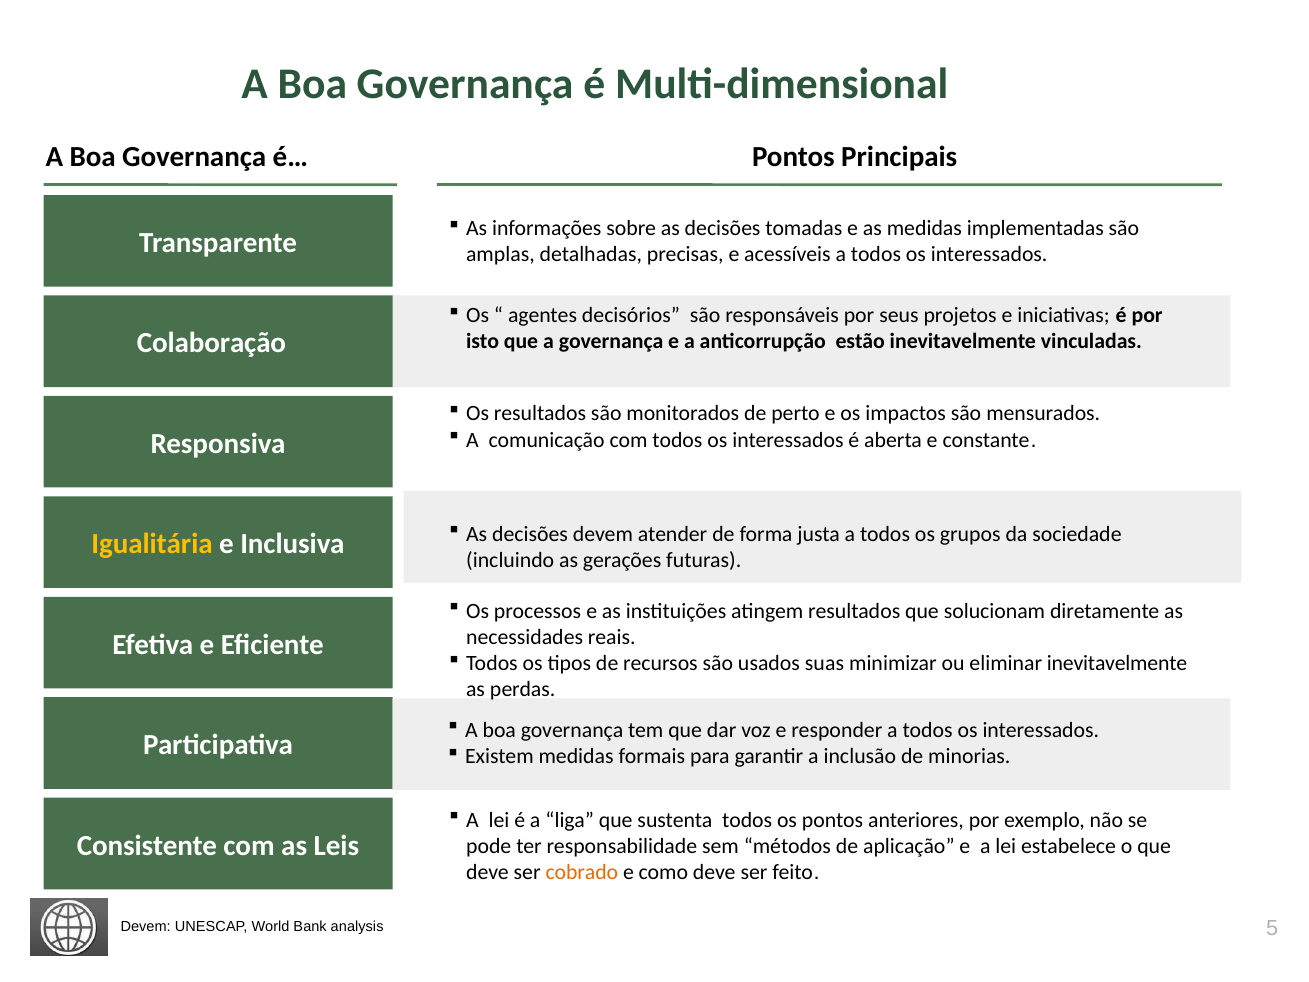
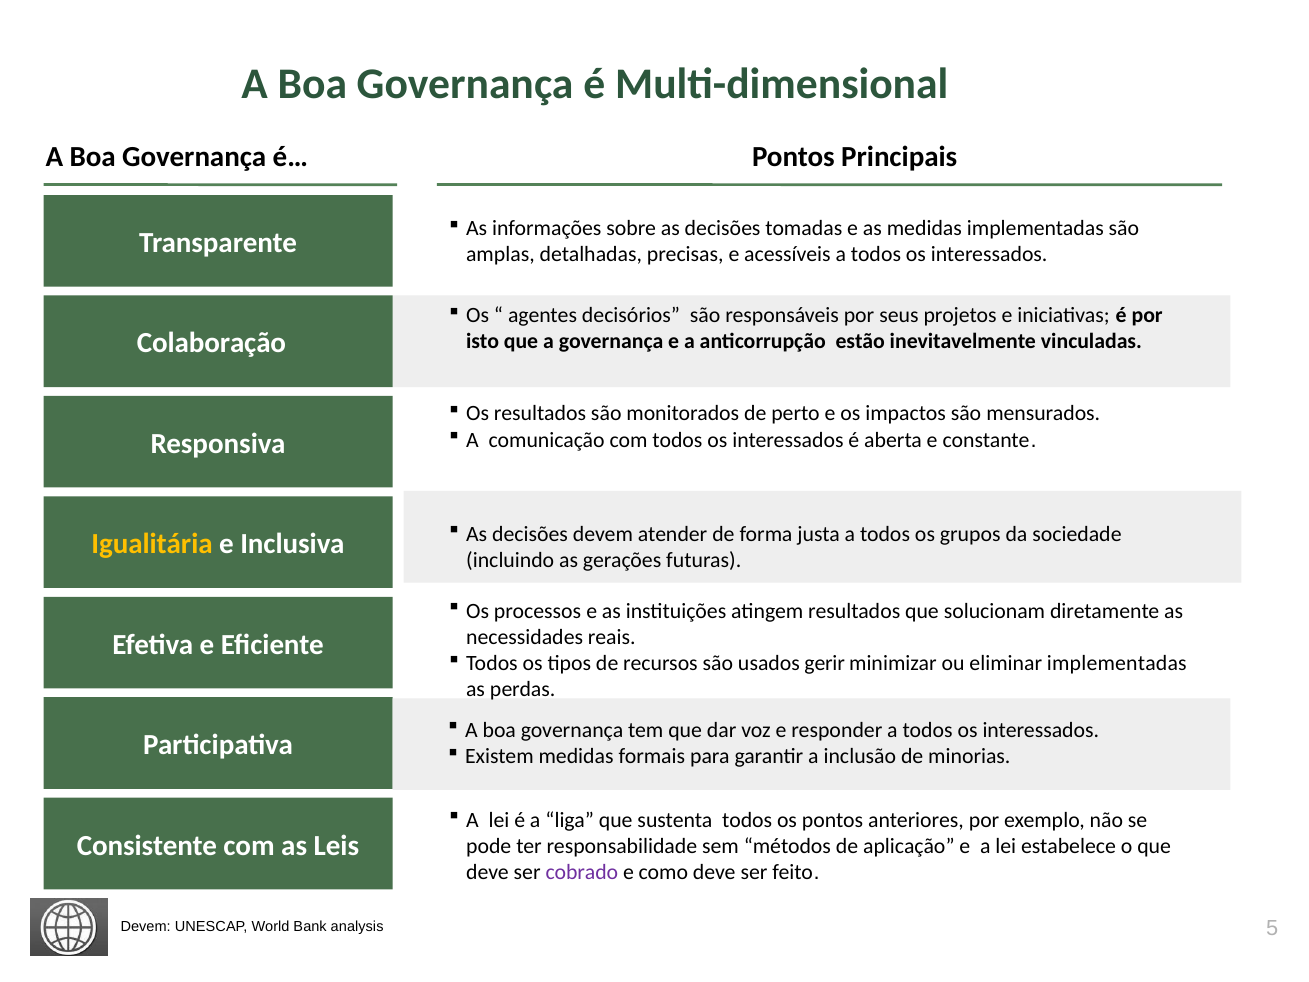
suas: suas -> gerir (825, 663)
eliminar inevitavelmente: inevitavelmente -> implementadas (1117, 663)
cobrado colour: orange -> purple (582, 872)
